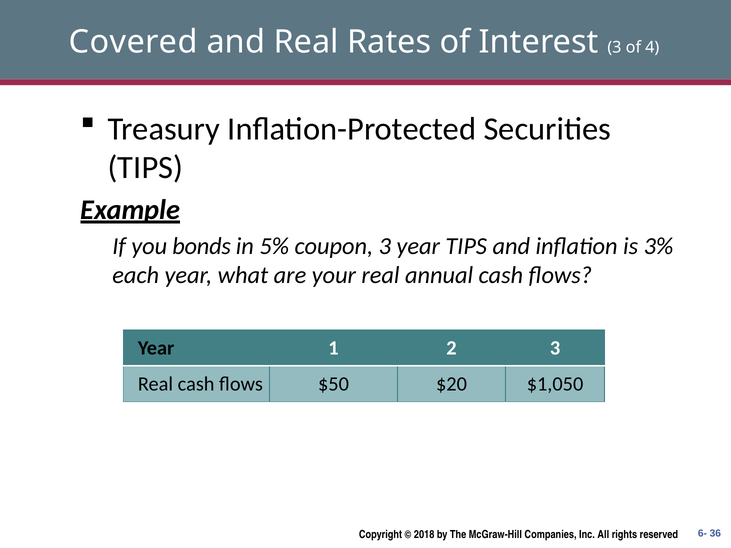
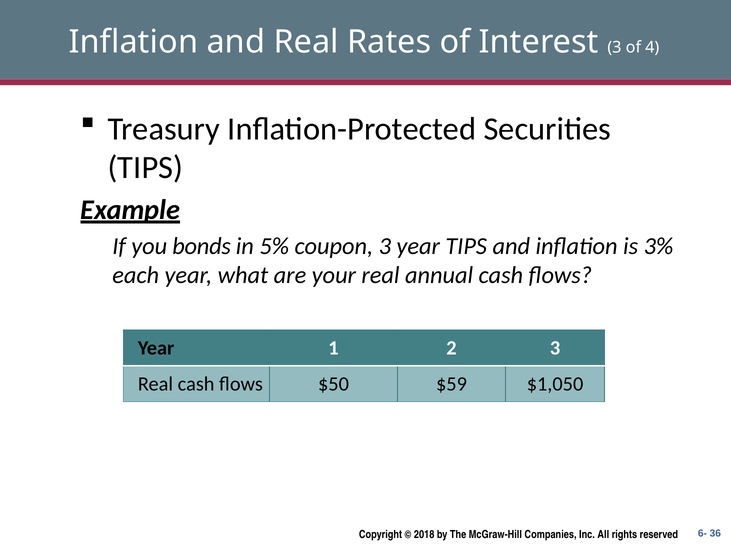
Covered: Covered -> Inflation (133, 42)
$20: $20 -> $59 (451, 384)
